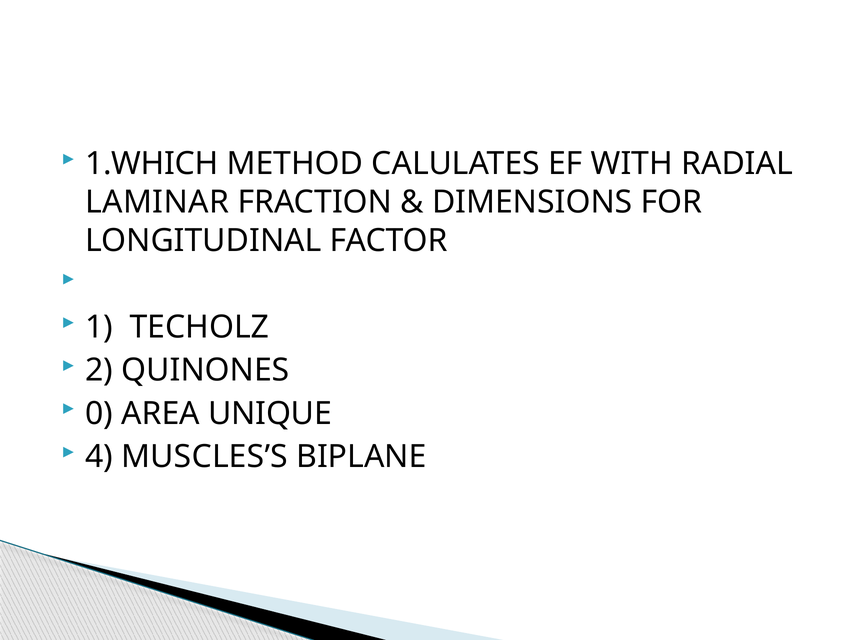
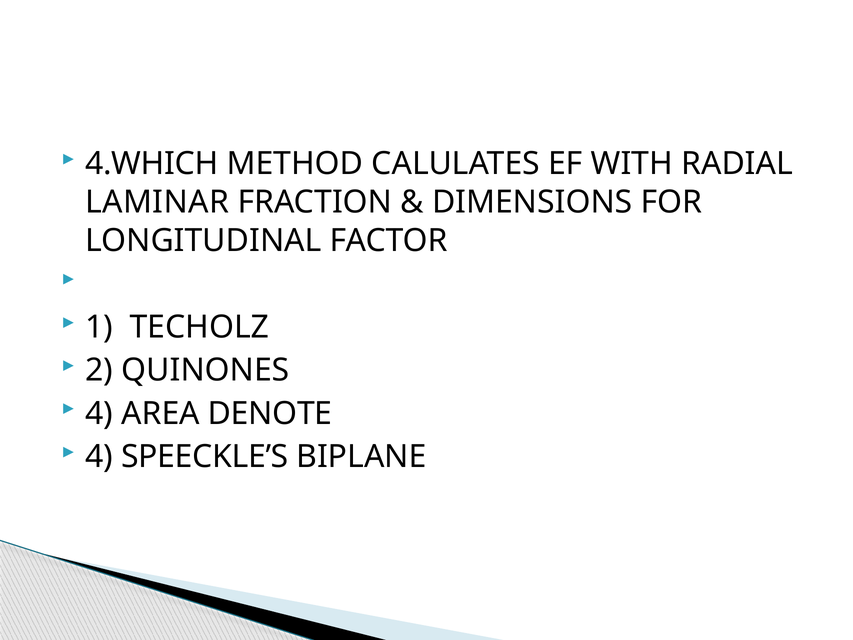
1.WHICH: 1.WHICH -> 4.WHICH (152, 164)
0: 0 -> 4 (99, 413)
UNIQUE: UNIQUE -> DENOTE (270, 413)
MUSCLES’S: MUSCLES’S -> SPEECKLE’S (205, 456)
